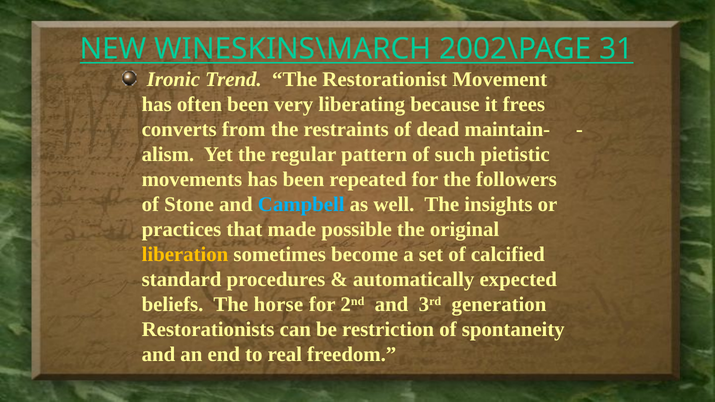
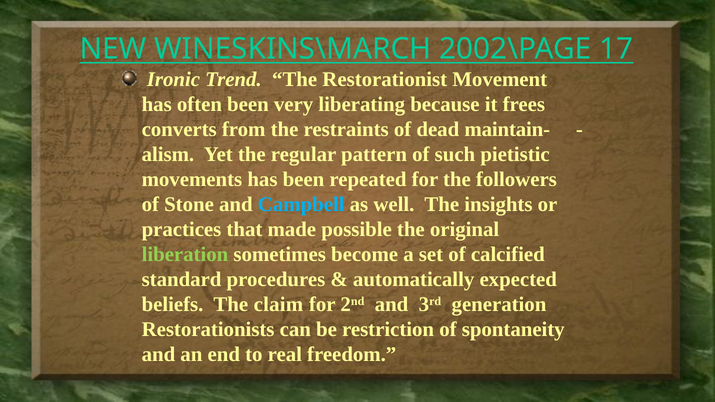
31: 31 -> 17 (616, 49)
liberation colour: yellow -> light green (185, 254)
horse: horse -> claim (278, 305)
